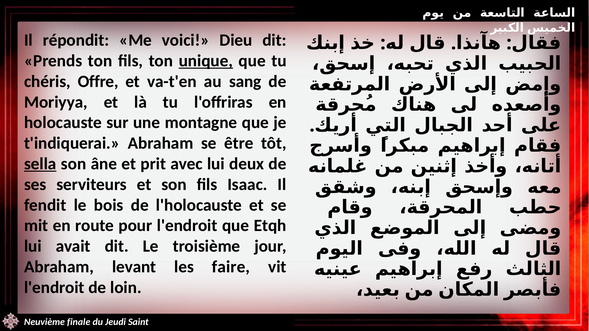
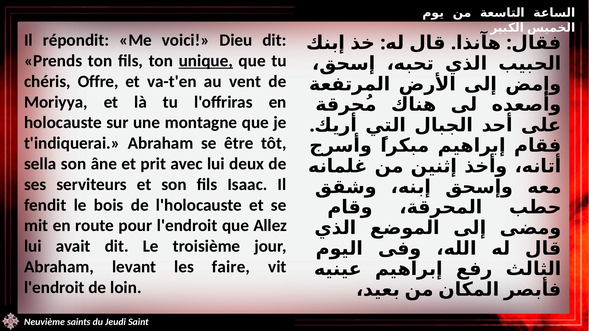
sang: sang -> vent (245, 81)
sella underline: present -> none (40, 164)
Etqh: Etqh -> Allez (270, 226)
finale: finale -> saints (79, 322)
